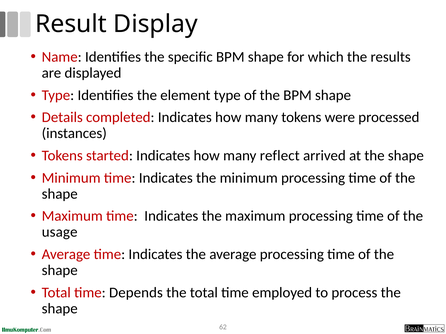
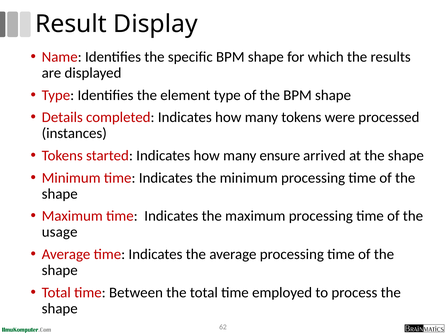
reflect: reflect -> ensure (280, 156)
Depends: Depends -> Between (136, 293)
